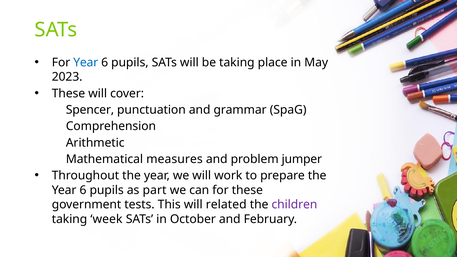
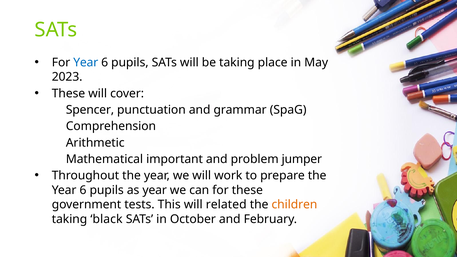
measures: measures -> important (175, 159)
as part: part -> year (155, 190)
children colour: purple -> orange (294, 205)
week: week -> black (106, 219)
